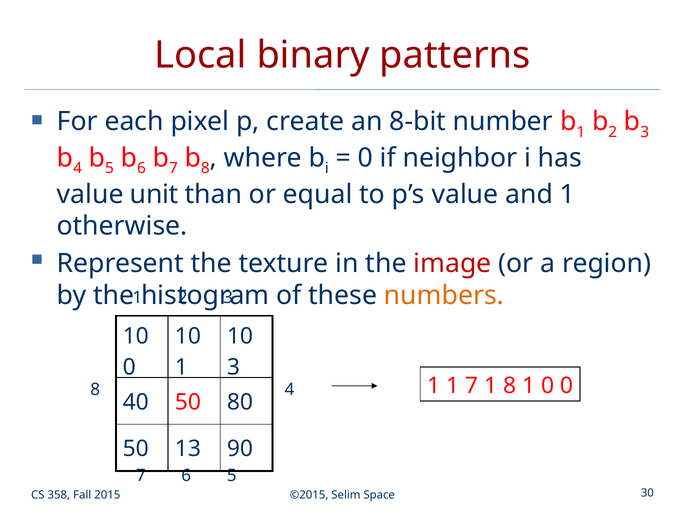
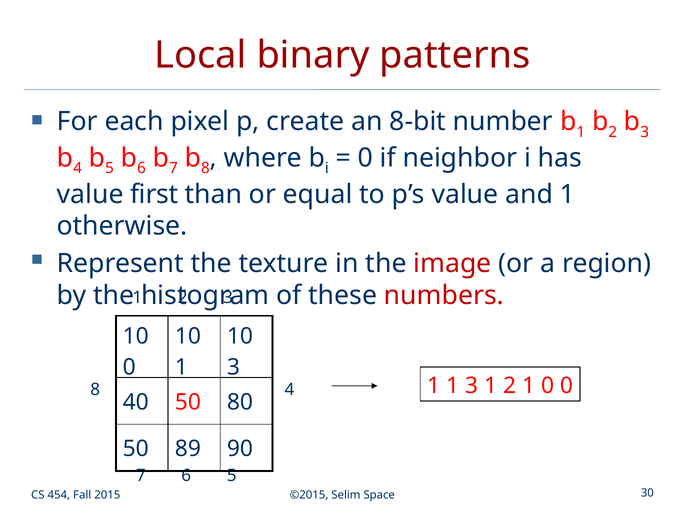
unit: unit -> first (154, 195)
numbers colour: orange -> red (444, 296)
1 7: 7 -> 3 (472, 386)
8: 8 -> 2 (510, 386)
13: 13 -> 89 (188, 449)
358: 358 -> 454 (59, 496)
